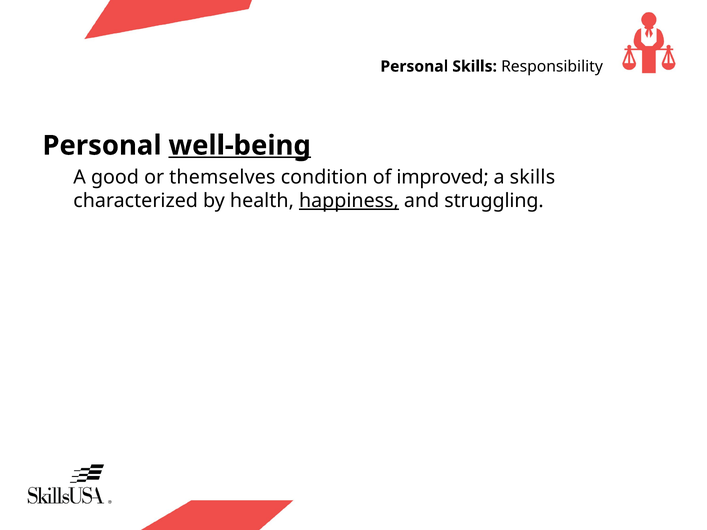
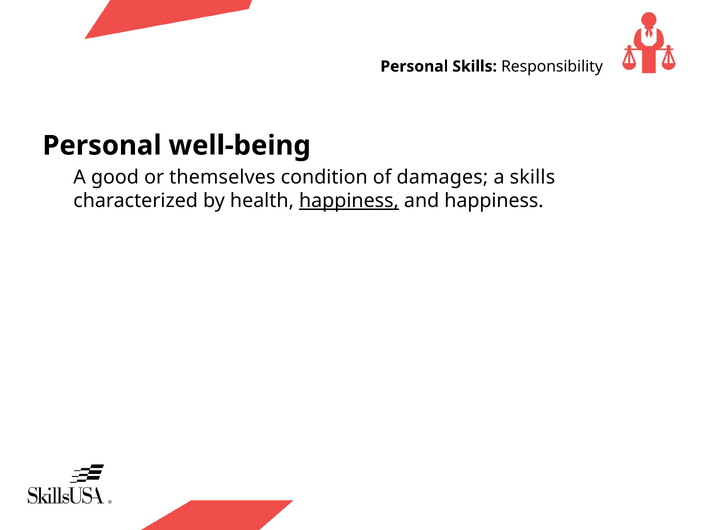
well-being underline: present -> none (240, 146)
improved: improved -> damages (442, 177)
and struggling: struggling -> happiness (494, 201)
